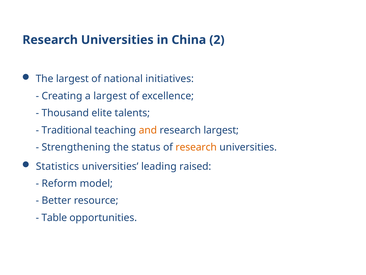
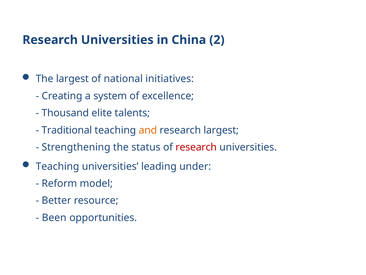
a largest: largest -> system (110, 96)
research colour: orange -> red (196, 147)
Statistics: Statistics -> Teaching (57, 166)
raised: raised -> under (195, 166)
Table: Table -> Been (54, 217)
